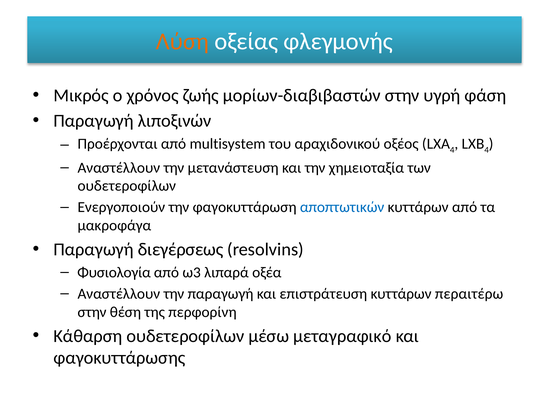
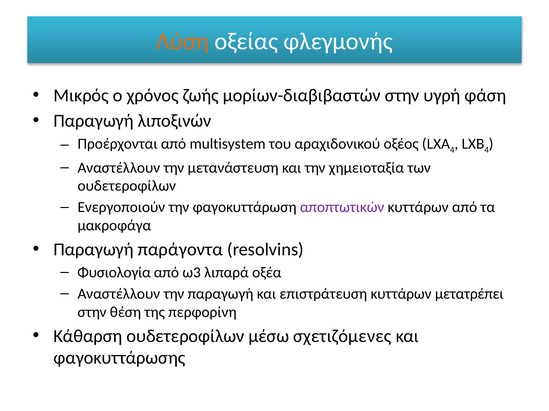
αποπτωτικών colour: blue -> purple (342, 208)
διεγέρσεως: διεγέρσεως -> παράγοντα (180, 250)
περαιτέρω: περαιτέρω -> μετατρέπει (469, 294)
μεταγραφικό: μεταγραφικό -> σχετιζόμενες (342, 337)
